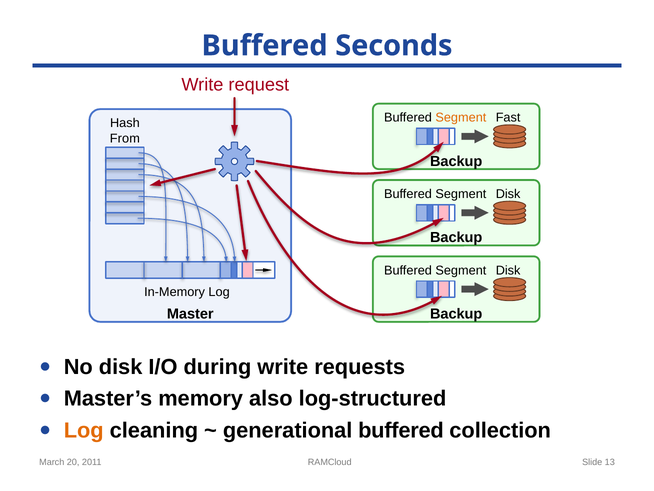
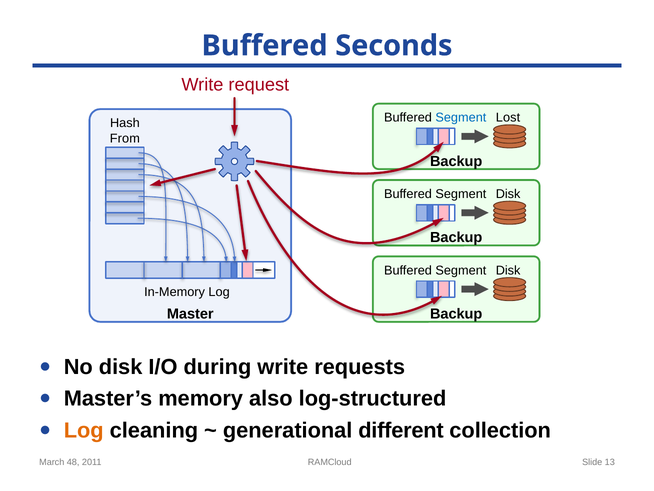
Segment colour: orange -> blue (461, 118)
Fast: Fast -> Lost (508, 118)
generational buffered: buffered -> different (401, 430)
20: 20 -> 48 (73, 462)
